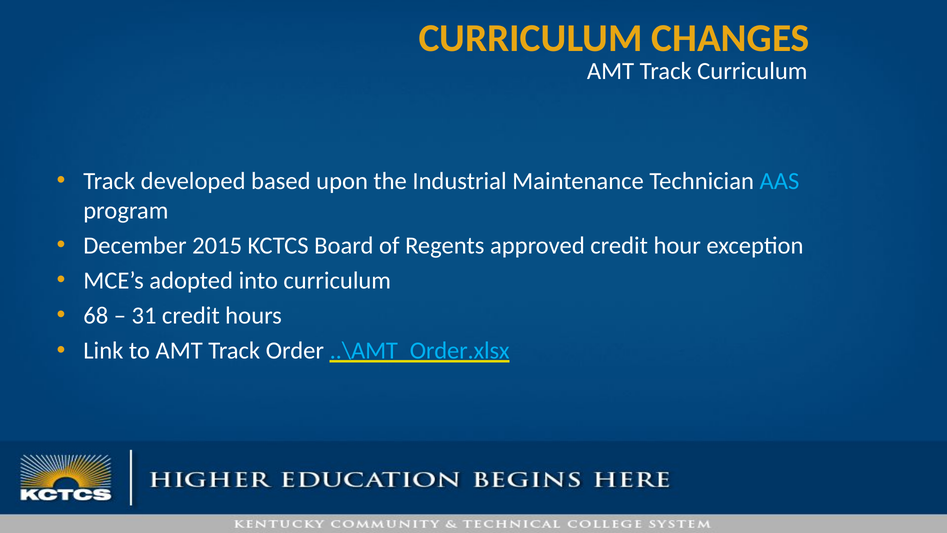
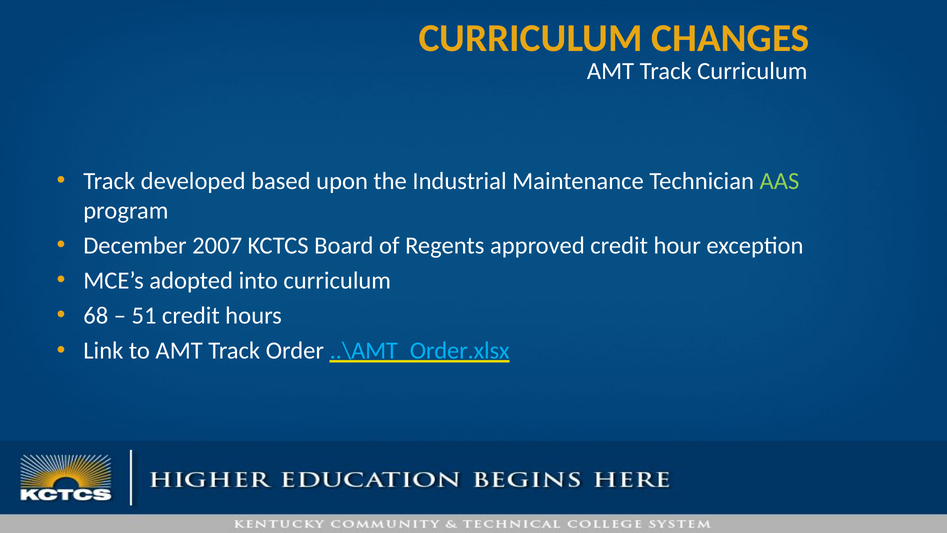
AAS colour: light blue -> light green (779, 181)
2015: 2015 -> 2007 (217, 246)
31: 31 -> 51 (144, 316)
